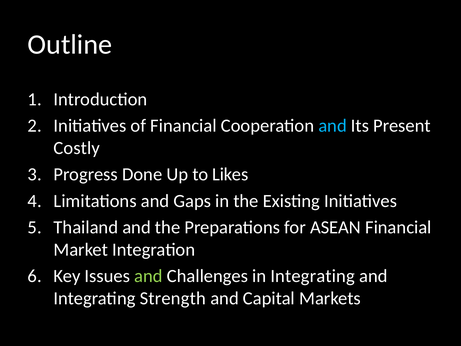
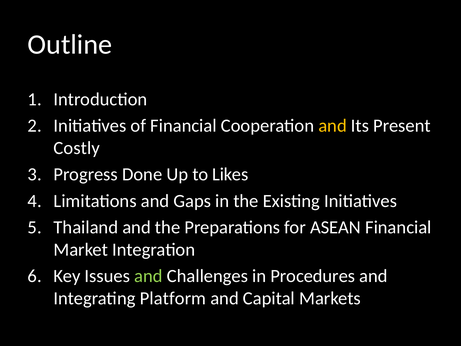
and colour: light blue -> yellow (333, 126)
in Integrating: Integrating -> Procedures (313, 276)
Strength: Strength -> Platform (173, 298)
